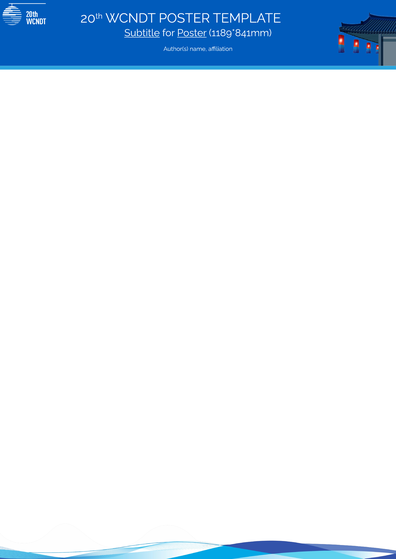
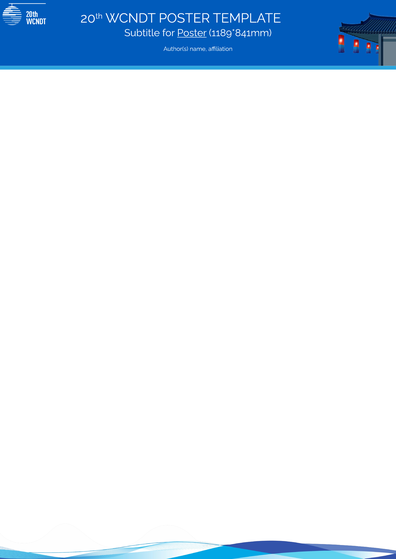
Subtitle underline: present -> none (142, 33)
